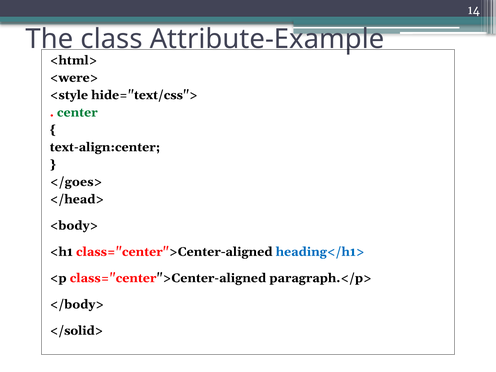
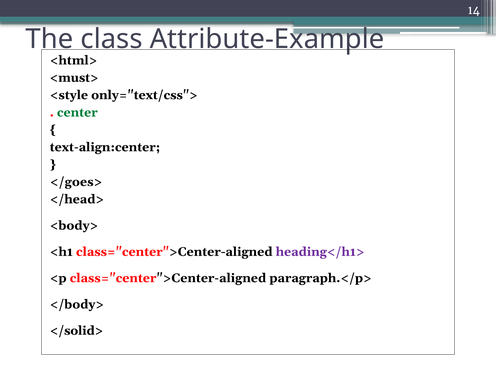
<were>: <were> -> <must> (74, 78)
hide="text/css">: hide="text/css"> -> only="text/css"> (144, 95)
heading</h1> colour: blue -> purple (320, 252)
